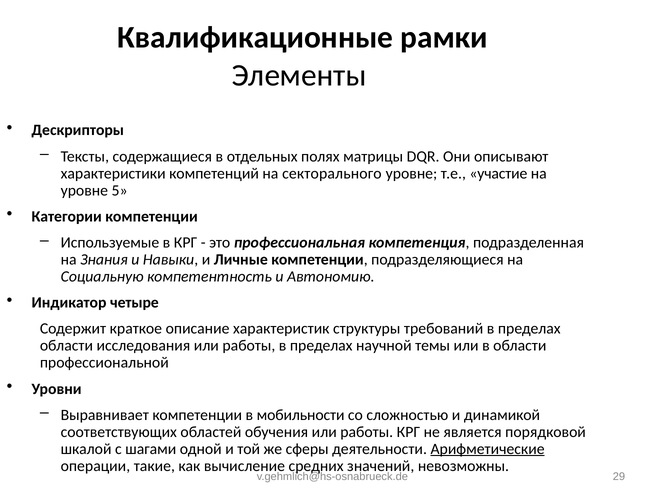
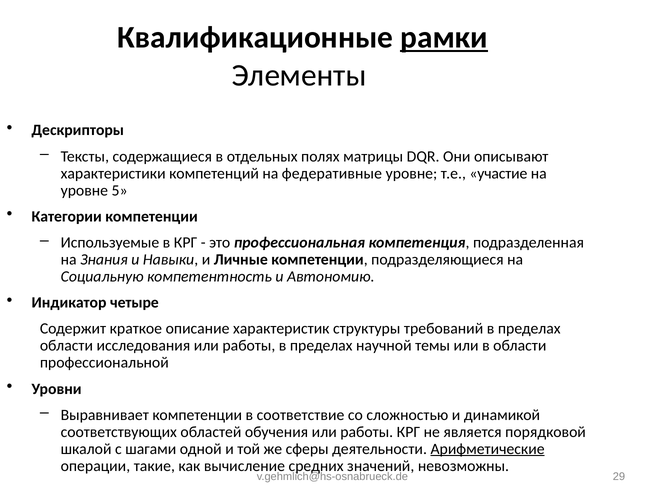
рамки underline: none -> present (444, 38)
секторального: секторального -> федеративные (332, 173)
мобильности: мобильности -> соответствие (301, 415)
